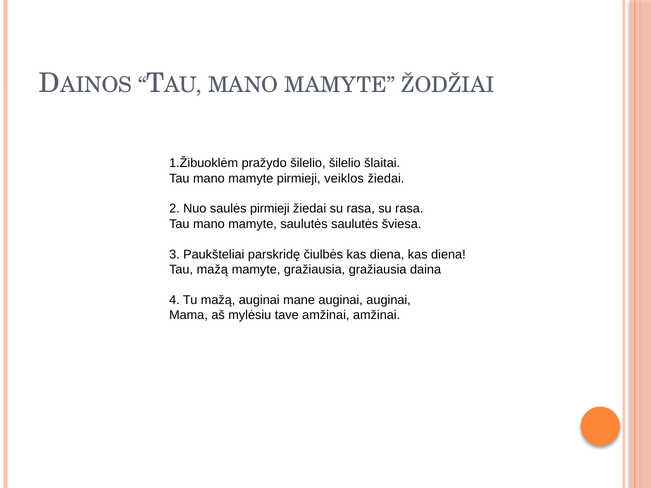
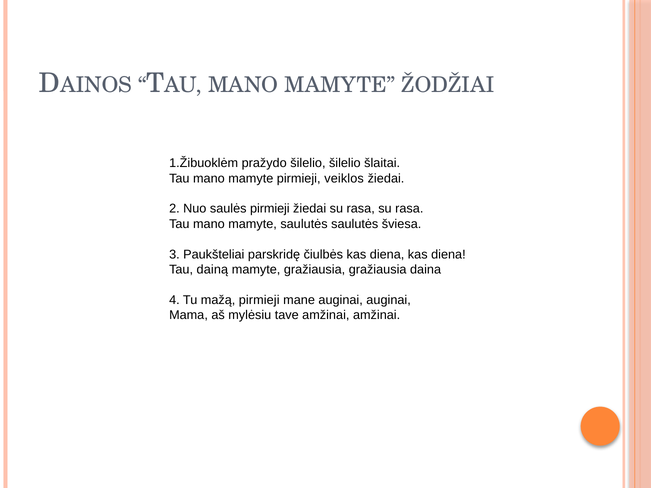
Tau mažą: mažą -> dainą (212, 270)
mažą auginai: auginai -> pirmieji (259, 300)
